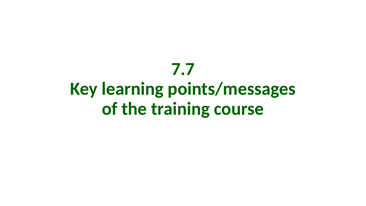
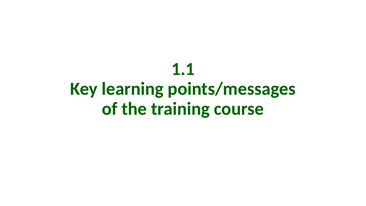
7.7: 7.7 -> 1.1 (183, 69)
